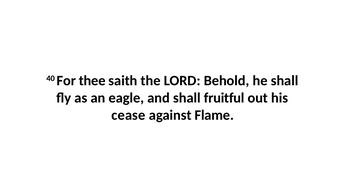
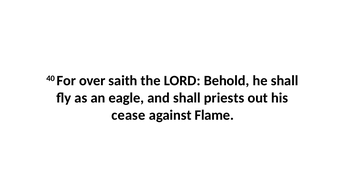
thee: thee -> over (92, 81)
fruitful: fruitful -> priests (224, 98)
